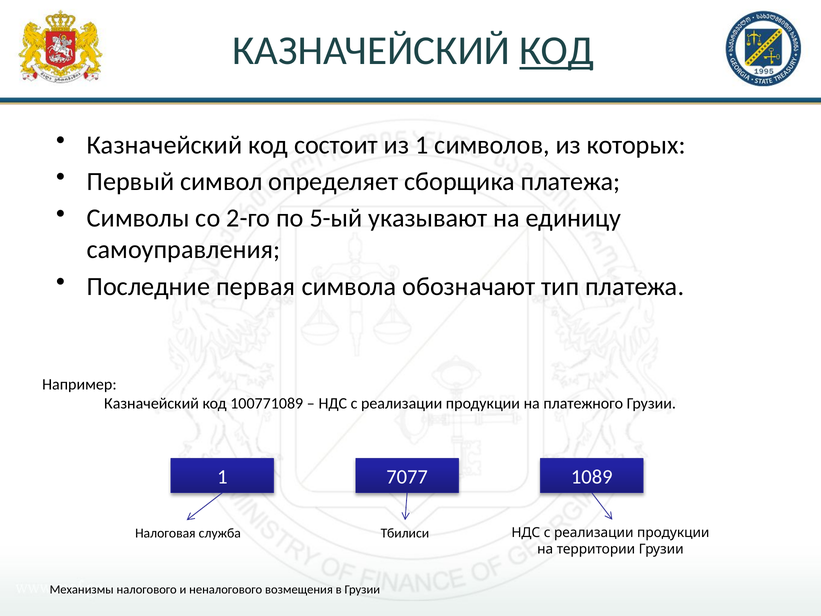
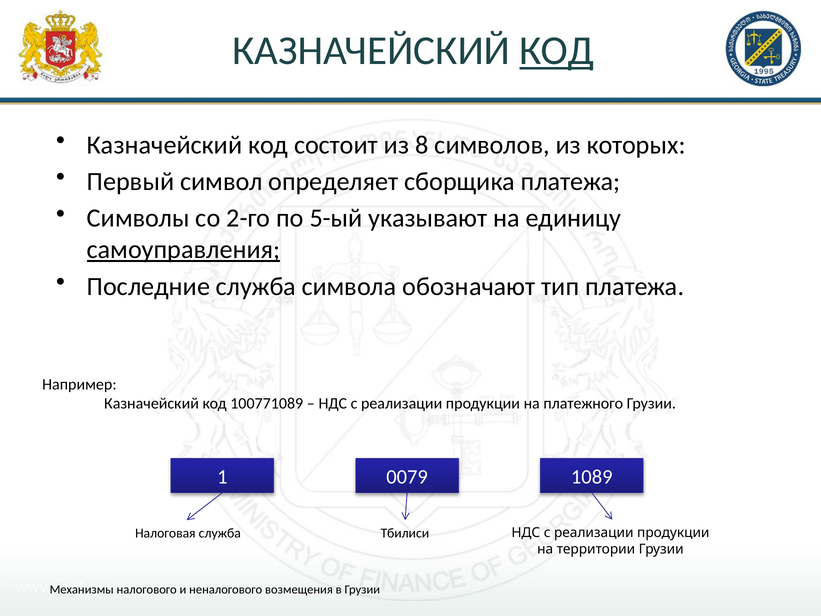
из 1: 1 -> 8 (422, 145)
самоуправления underline: none -> present (183, 250)
Последние первая: первая -> служба (256, 286)
7077: 7077 -> 0079 (407, 477)
